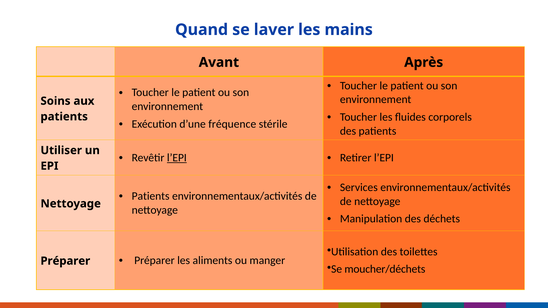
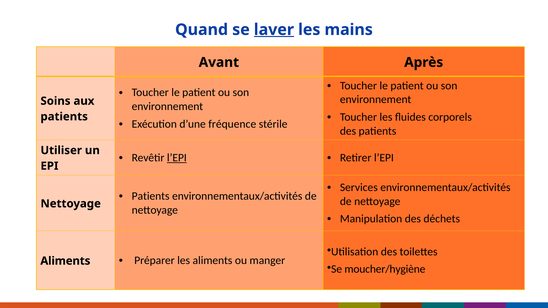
laver underline: none -> present (274, 30)
Préparer: Préparer -> Aliments (65, 261)
moucher/déchets: moucher/déchets -> moucher/hygiène (385, 269)
